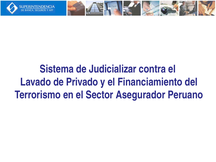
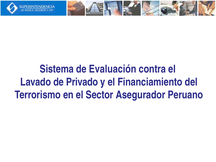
Judicializar: Judicializar -> Evaluación (113, 69)
